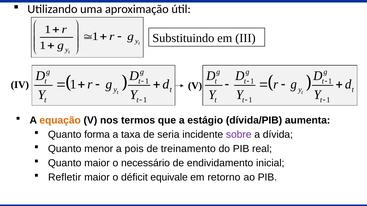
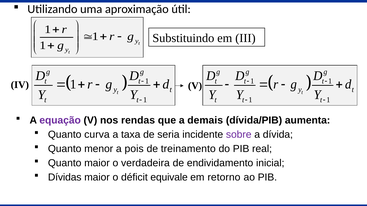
equação colour: orange -> purple (60, 121)
termos: termos -> rendas (138, 121)
estágio: estágio -> demais (205, 121)
forma: forma -> curva (97, 135)
necessário: necessário -> verdadeira (145, 163)
Refletir: Refletir -> Dívidas (65, 178)
